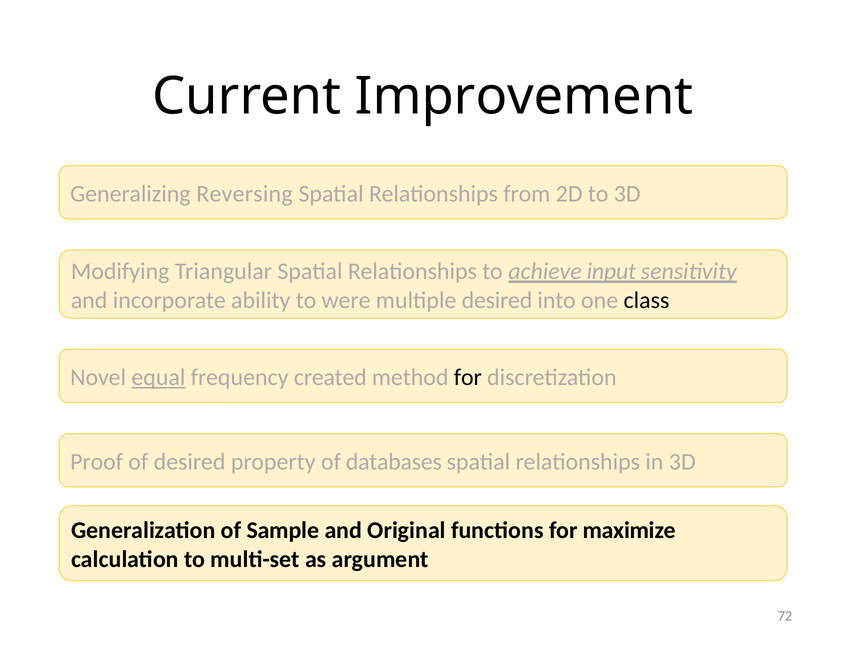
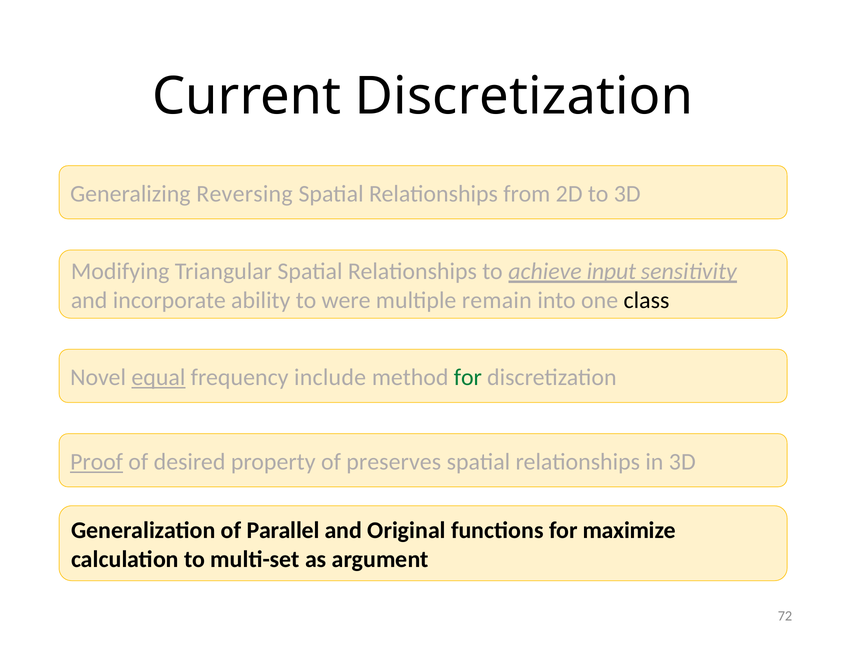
Current Improvement: Improvement -> Discretization (524, 96)
multiple desired: desired -> remain (497, 300)
created: created -> include (330, 378)
for colour: black -> green (468, 378)
Proof underline: none -> present (97, 462)
databases: databases -> preserves (394, 462)
Sample: Sample -> Parallel (283, 531)
